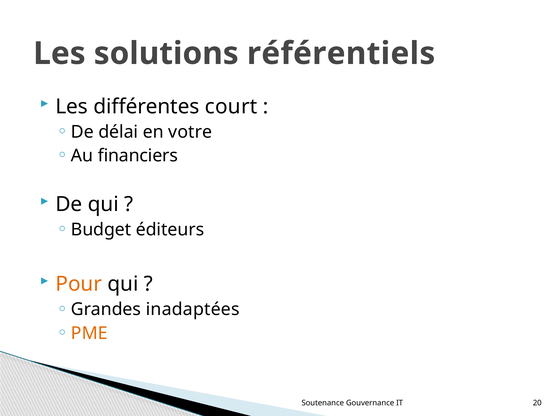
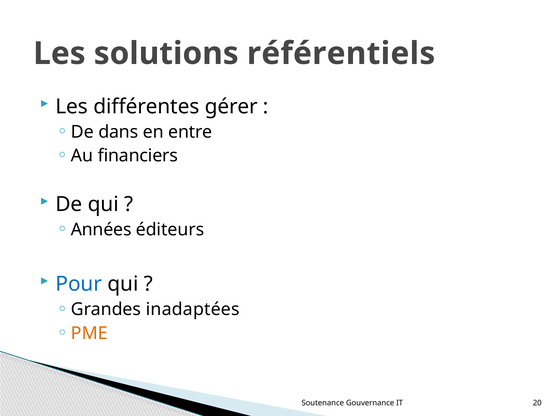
court: court -> gérer (231, 107)
délai: délai -> dans (118, 132)
votre: votre -> entre (190, 132)
Budget: Budget -> Années (101, 230)
Pour colour: orange -> blue (79, 284)
